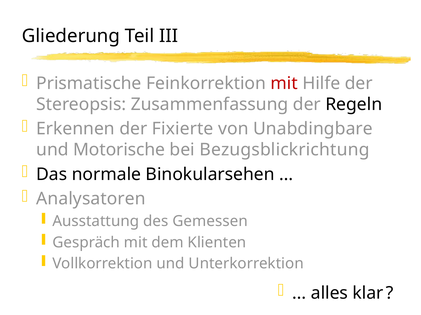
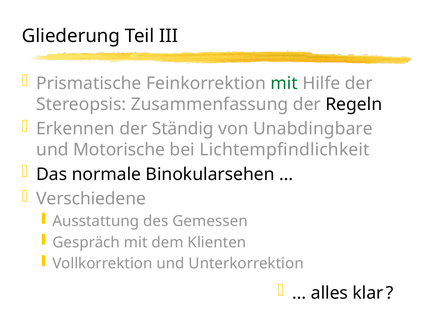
mit colour: red -> green (284, 83)
Fixierte: Fixierte -> Ständig (183, 129)
Bezugsblickrichtung: Bezugsblickrichtung -> Lichtempfindlichkeit (284, 150)
Analysatoren: Analysatoren -> Verschiedene (91, 199)
